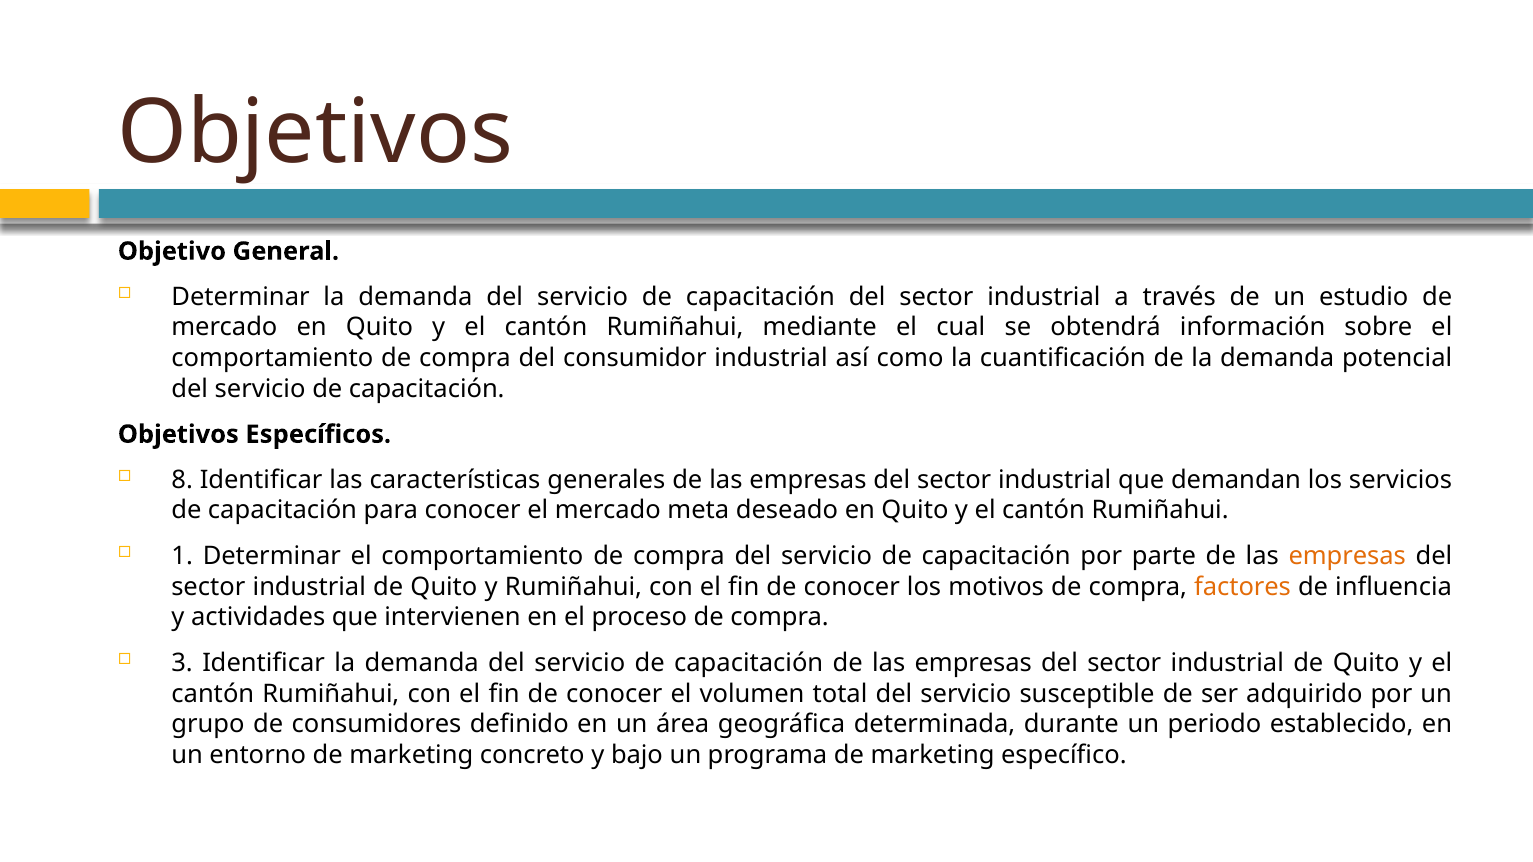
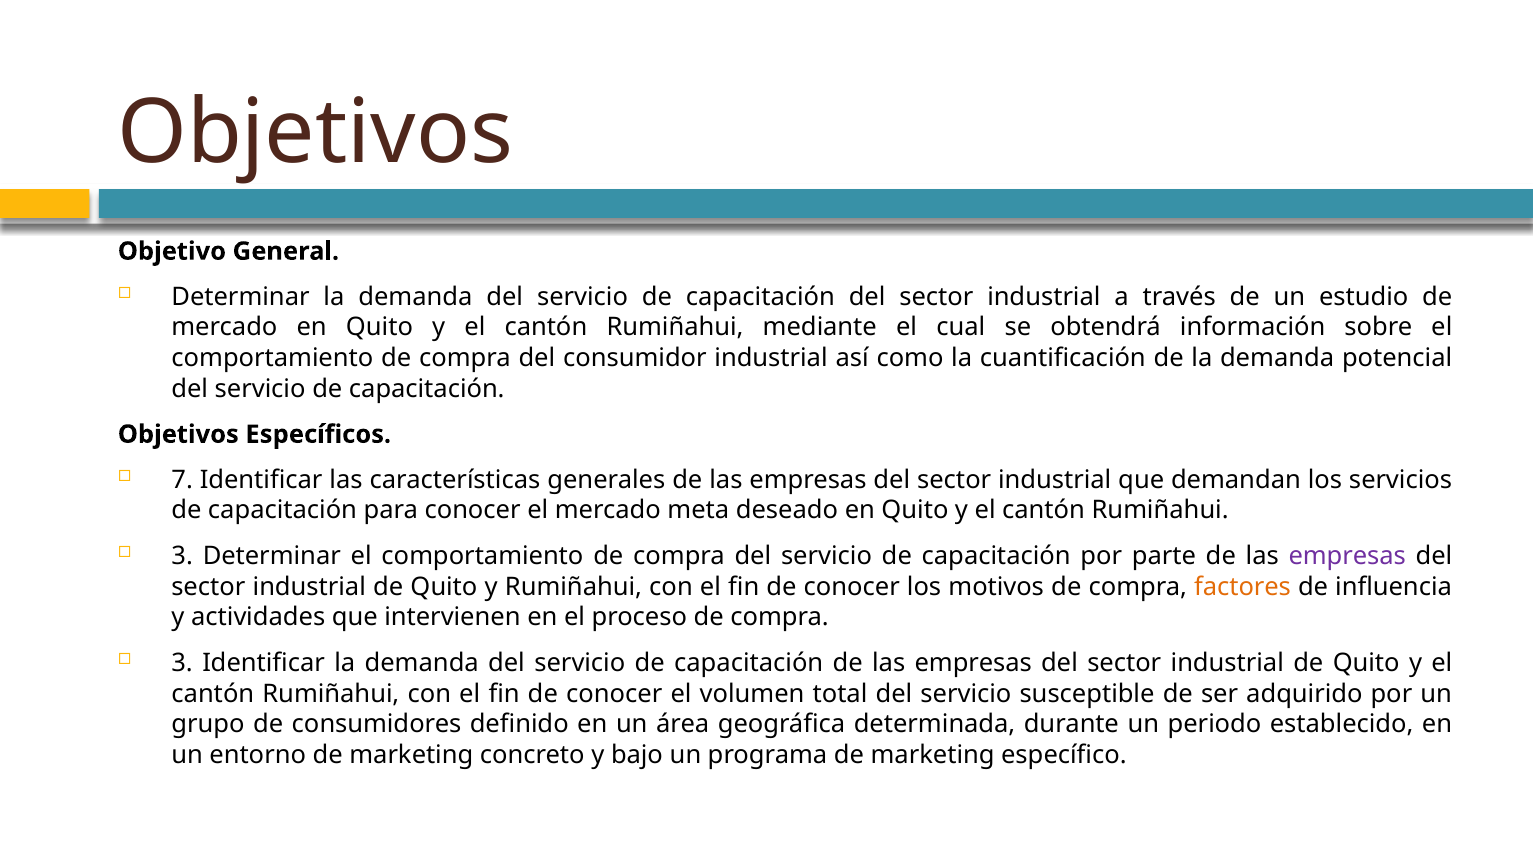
8: 8 -> 7 (182, 480)
1: 1 -> 3 (182, 556)
empresas colour: orange -> purple (1347, 556)
